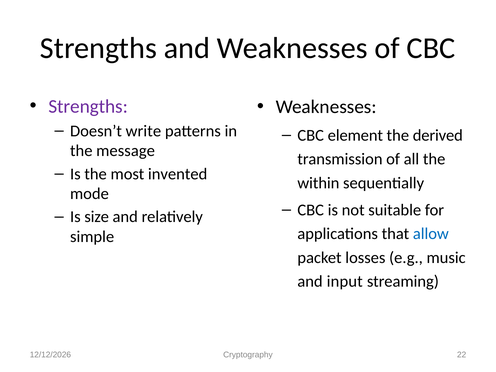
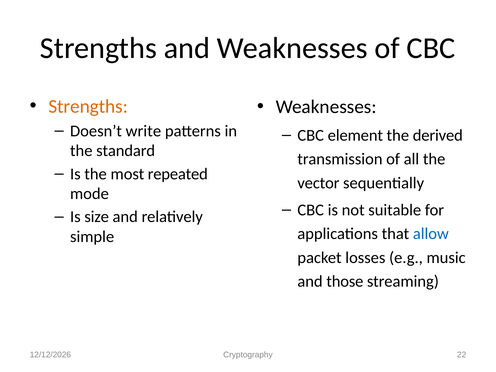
Strengths colour: purple -> orange (88, 106)
message: message -> standard (126, 151)
invented: invented -> repeated (178, 174)
within: within -> vector (318, 183)
input: input -> those (345, 281)
